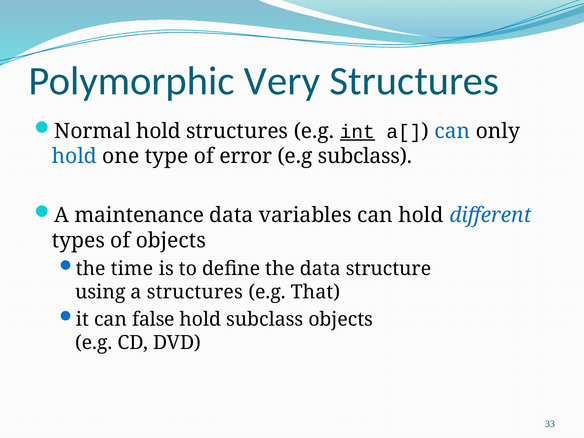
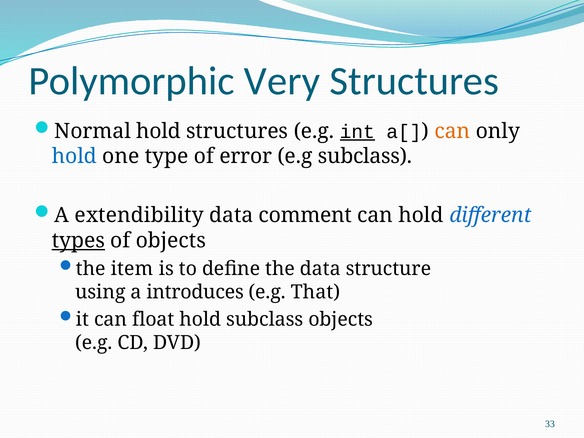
can colour: blue -> orange (452, 131)
maintenance: maintenance -> extendibility (139, 215)
variables: variables -> comment (305, 215)
types underline: none -> present (78, 241)
time: time -> item (132, 269)
a structures: structures -> introduces (195, 292)
false: false -> float (153, 319)
